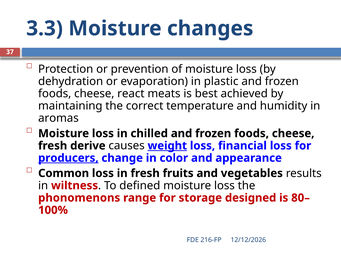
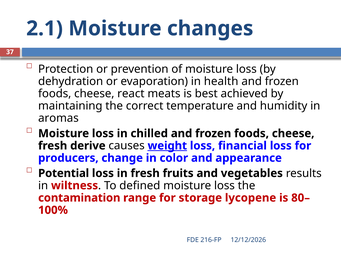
3.3: 3.3 -> 2.1 (45, 28)
plastic: plastic -> health (221, 81)
producers underline: present -> none (68, 158)
Common: Common -> Potential (64, 173)
phonomenons: phonomenons -> contamination (79, 198)
designed: designed -> lycopene (251, 198)
